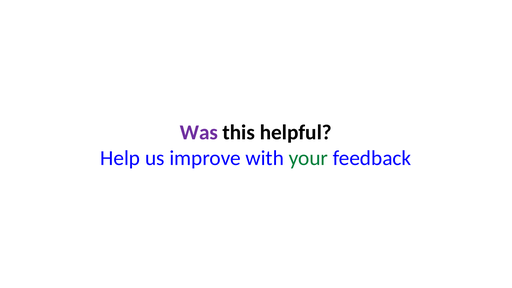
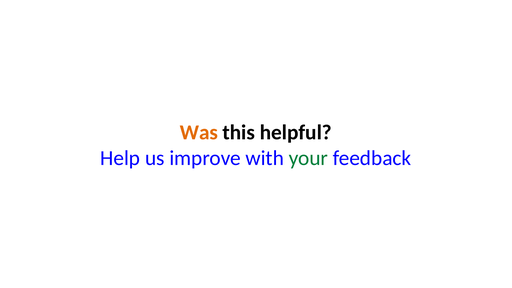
Was colour: purple -> orange (199, 132)
